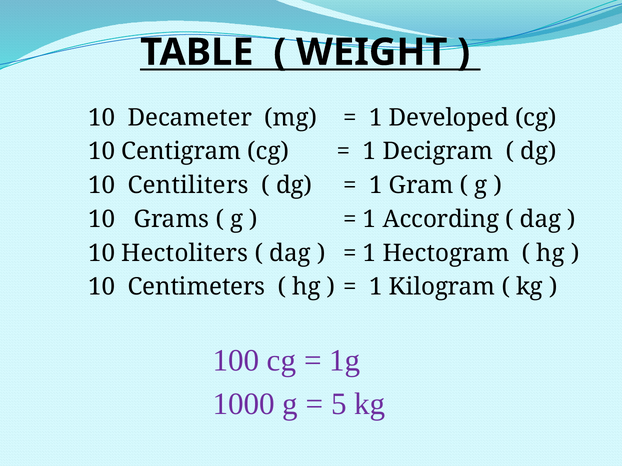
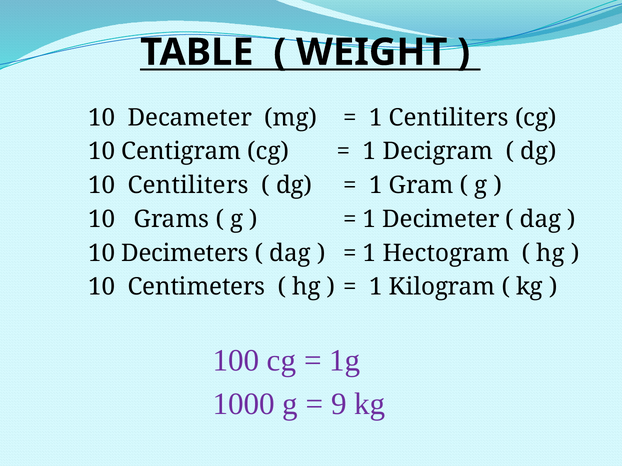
1 Developed: Developed -> Centiliters (449, 118)
According: According -> Decimeter (441, 219)
Hectoliters: Hectoliters -> Decimeters (185, 253)
5: 5 -> 9 (339, 405)
